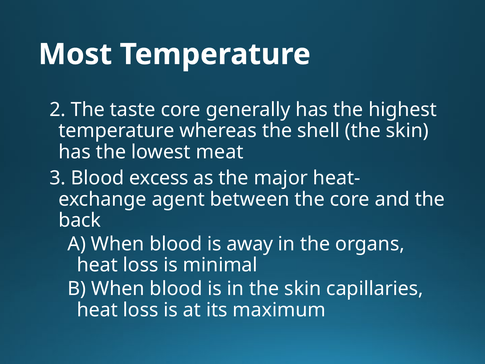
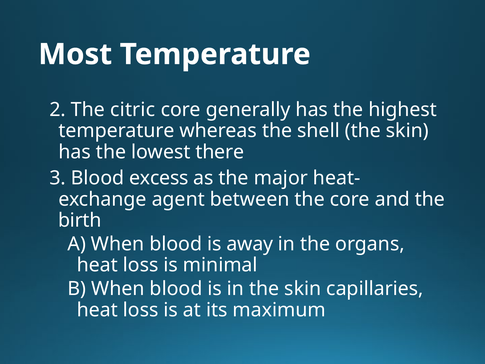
taste: taste -> citric (133, 110)
meat: meat -> there (220, 152)
back: back -> birth (80, 220)
